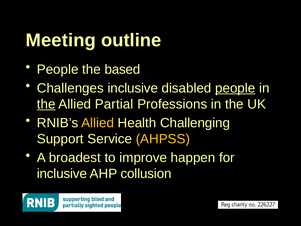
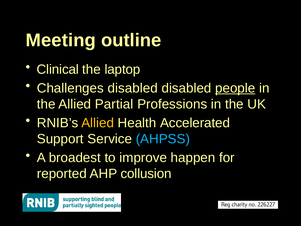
People: People -> Clinical (58, 69)
based: based -> laptop (122, 69)
Challenges inclusive: inclusive -> disabled (133, 88)
the underline: present -> none (46, 104)
Challenging: Challenging -> Accelerated (195, 123)
AHPSS colour: yellow -> light blue (163, 139)
inclusive: inclusive -> reported (62, 174)
